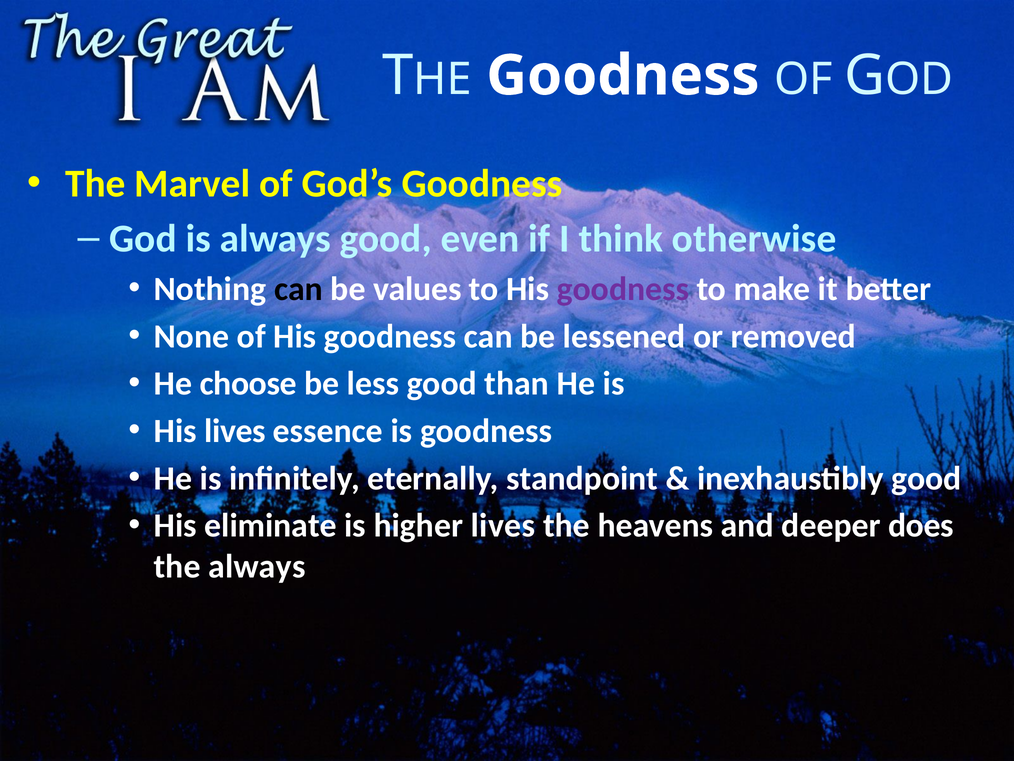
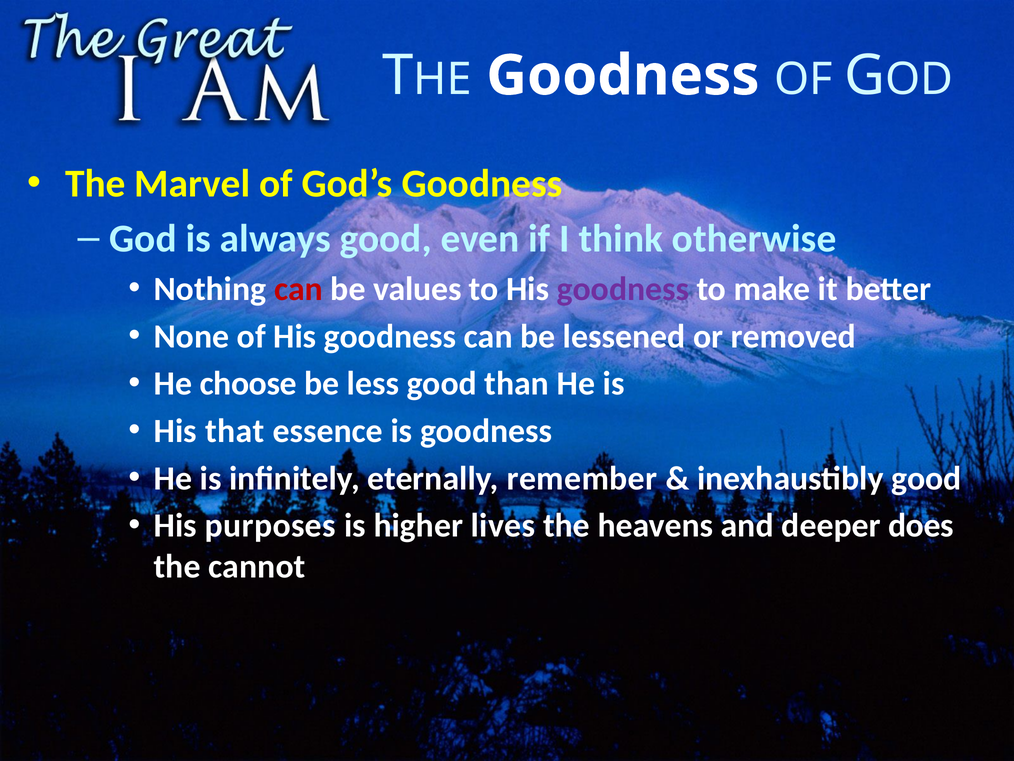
can colour: black -> red (298, 289)
His lives: lives -> that (235, 431)
standpoint: standpoint -> remember (582, 478)
eliminate: eliminate -> purposes (270, 525)
the always: always -> cannot (257, 566)
